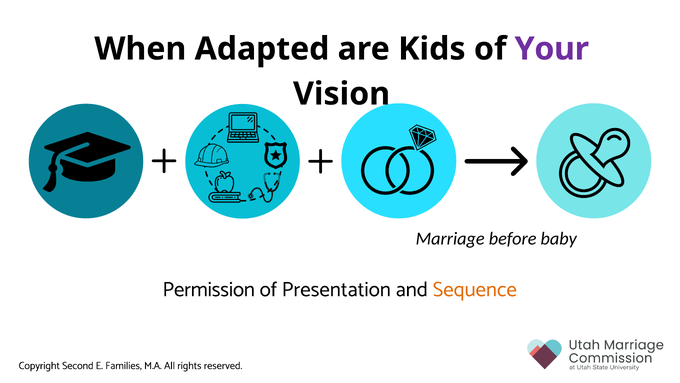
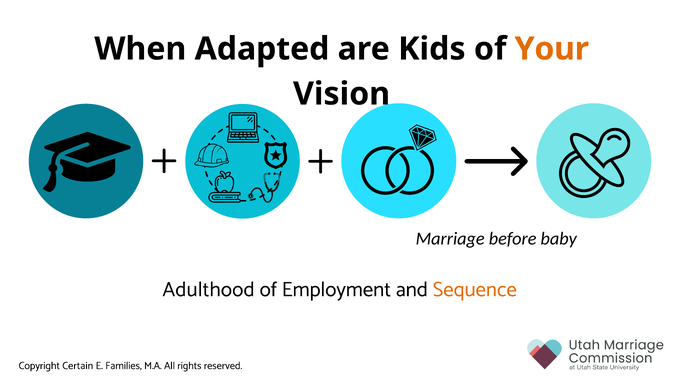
Your colour: purple -> orange (552, 49)
Permission: Permission -> Adulthood (209, 289)
Presentation: Presentation -> Employment (336, 289)
Second: Second -> Certain (78, 365)
